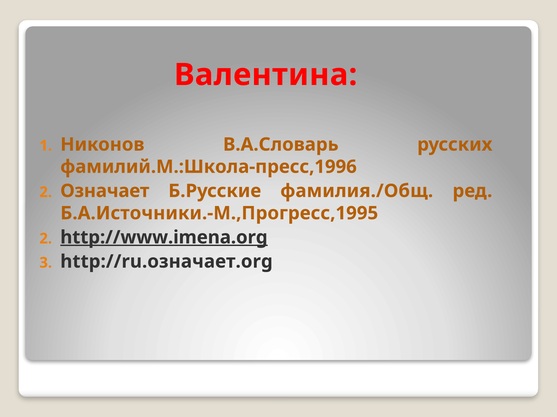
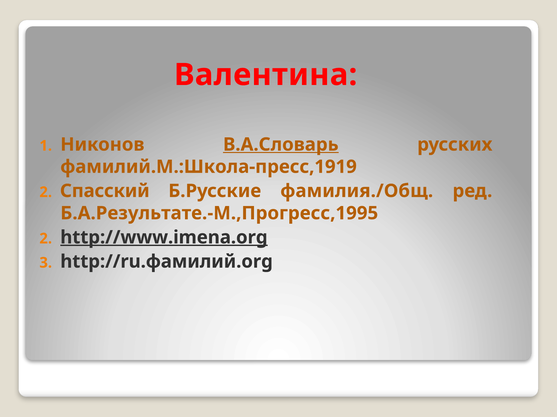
В.А.Словарь underline: none -> present (281, 145)
фамилий.М.:Школа-пресс,1996: фамилий.М.:Школа-пресс,1996 -> фамилий.М.:Школа-пресс,1919 (209, 167)
Означает: Означает -> Спасский (105, 191)
Б.А.Источники.-М.,Прогресс,1995: Б.А.Источники.-М.,Прогресс,1995 -> Б.А.Результате.-М.,Прогресс,1995 (219, 214)
http://ru.означает.org: http://ru.означает.org -> http://ru.фамилий.org (167, 262)
